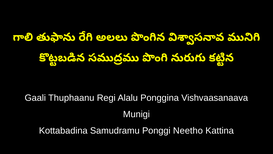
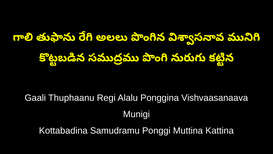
Neetho: Neetho -> Muttina (188, 130)
